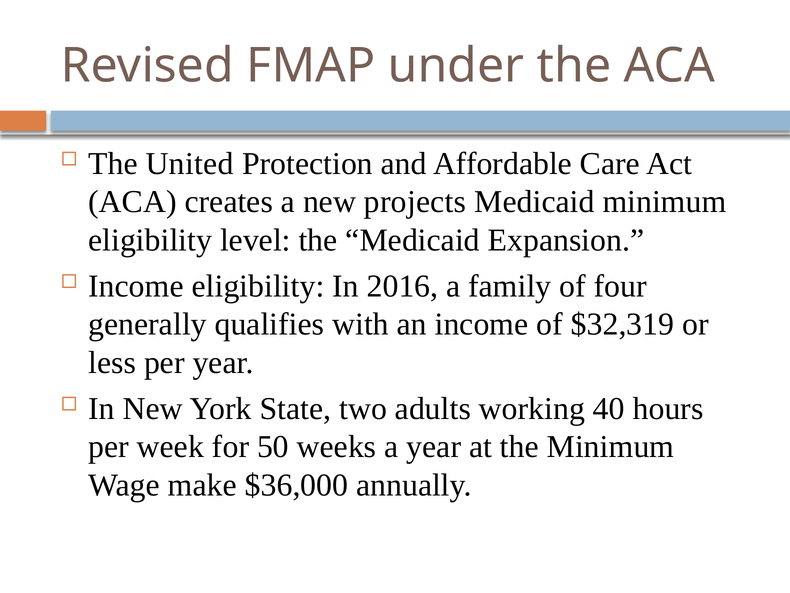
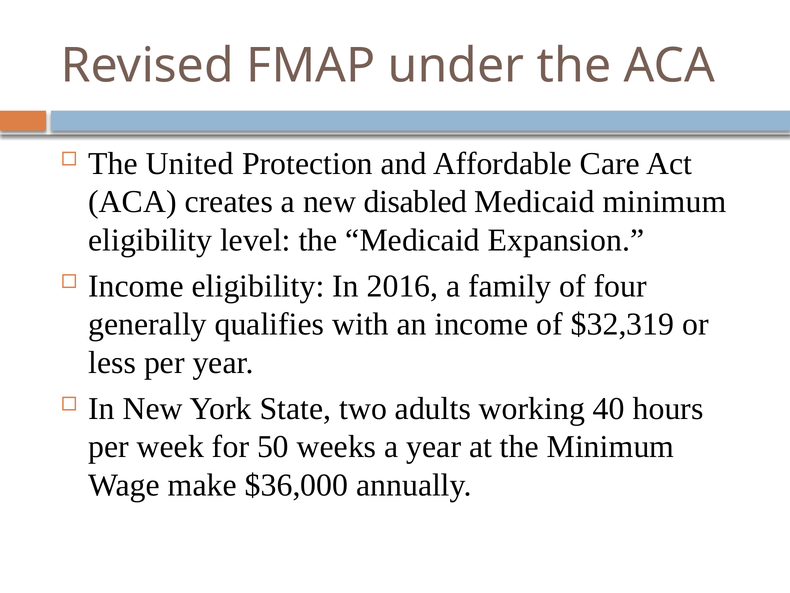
projects: projects -> disabled (415, 202)
